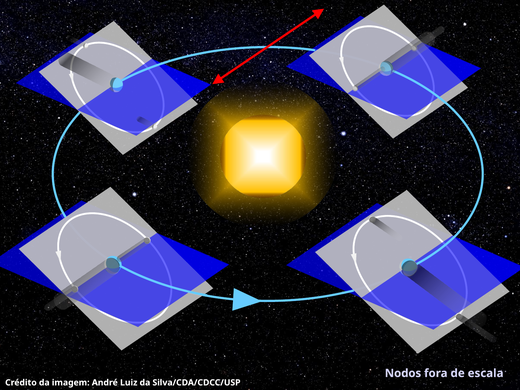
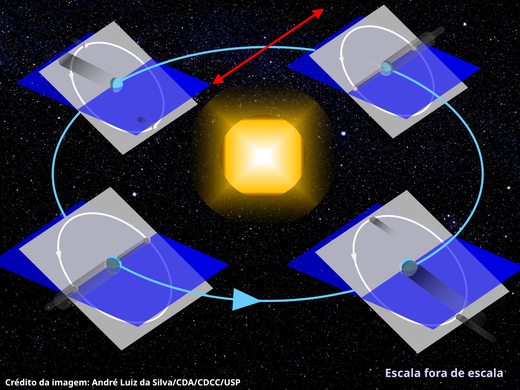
Nodos: Nodos -> Escala (403, 373)
